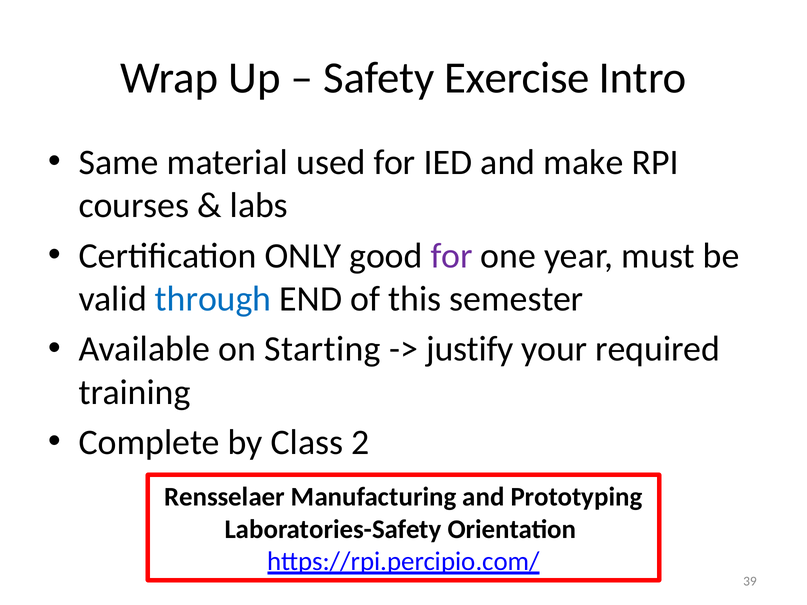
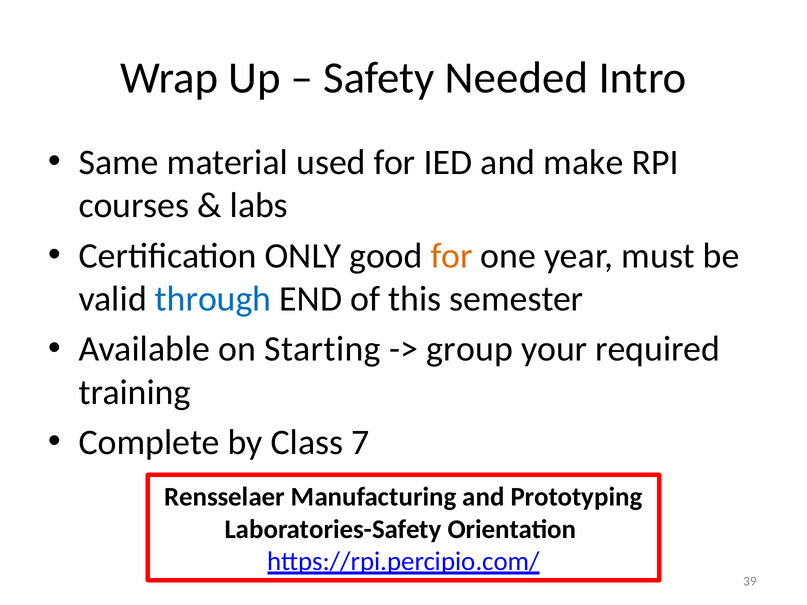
Exercise: Exercise -> Needed (517, 78)
for colour: purple -> orange (452, 256)
justify: justify -> group (470, 349)
2: 2 -> 7 (361, 443)
